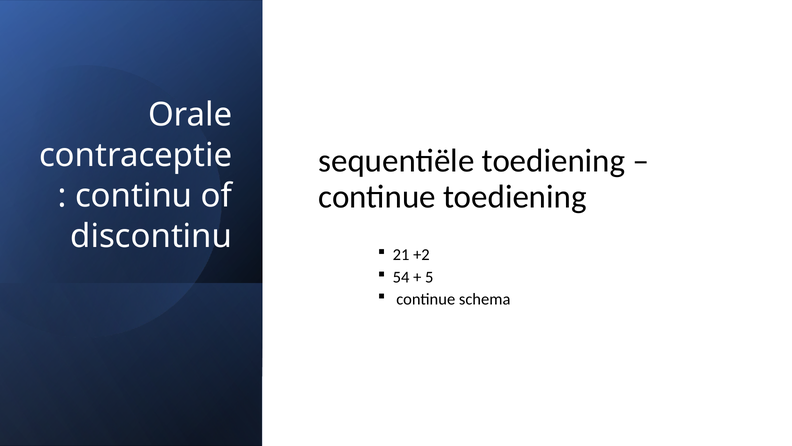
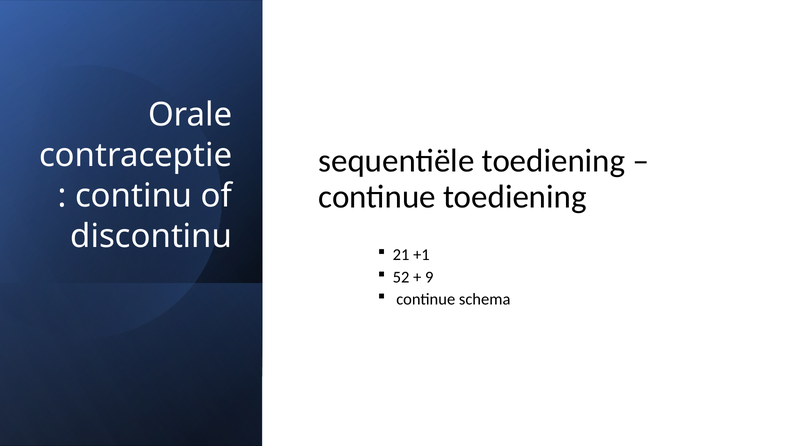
+2: +2 -> +1 (421, 255)
54: 54 -> 52 (401, 277)
5: 5 -> 9 (429, 277)
